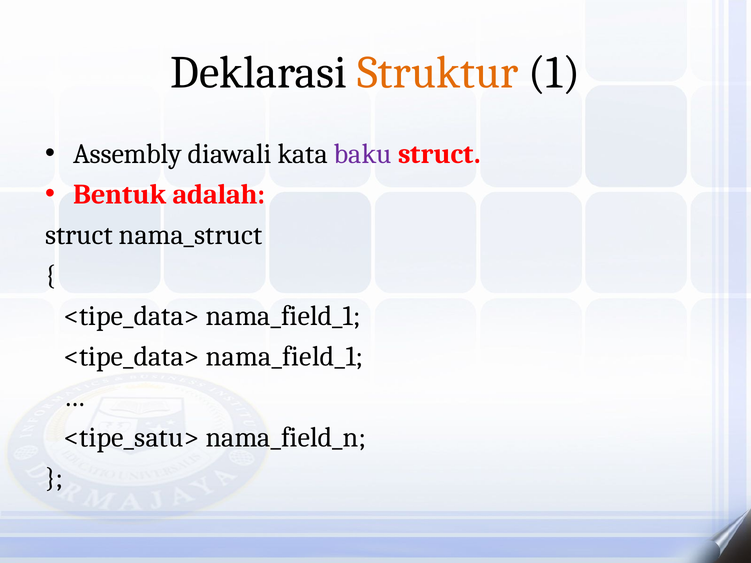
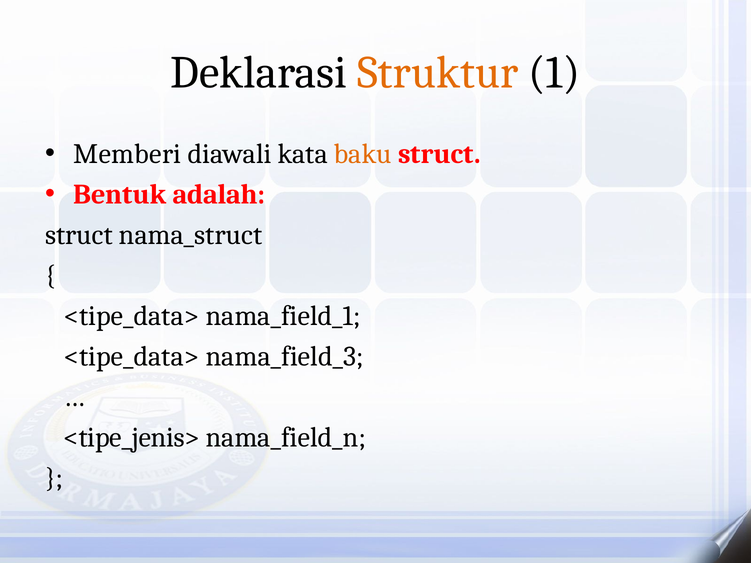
Assembly: Assembly -> Memberi (127, 154)
baku colour: purple -> orange (363, 154)
nama_field_1: nama_field_1 -> nama_field_3 (285, 357)
<tipe_satu>: <tipe_satu> -> <tipe_jenis> (132, 438)
